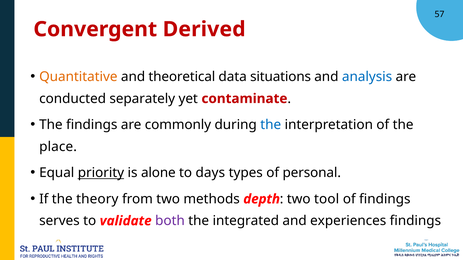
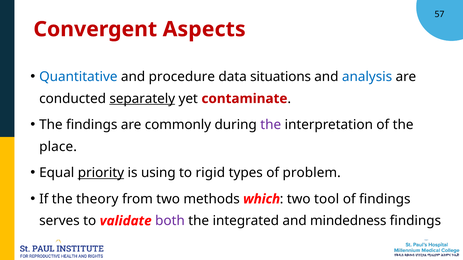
Derived: Derived -> Aspects (204, 29)
Quantitative colour: orange -> blue (78, 77)
theoretical: theoretical -> procedure (182, 77)
separately underline: none -> present (142, 99)
the colour: blue -> purple (271, 125)
alone: alone -> using (158, 173)
days: days -> rigid (210, 173)
personal: personal -> problem (312, 173)
depth: depth -> which (262, 199)
experiences: experiences -> mindedness (348, 221)
